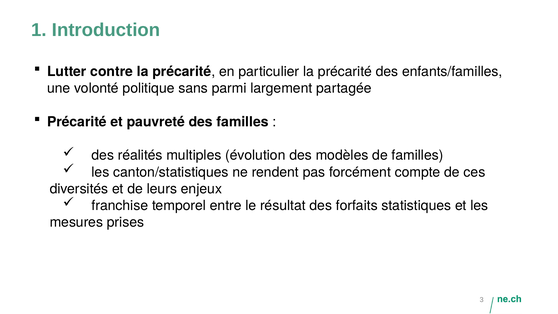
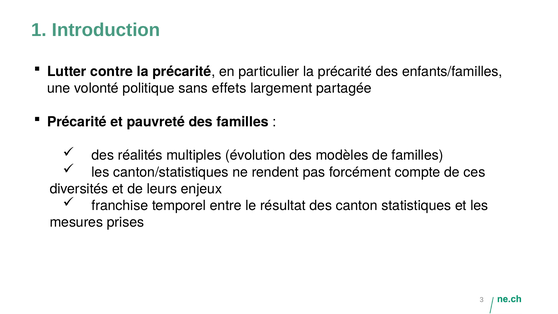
parmi: parmi -> effets (229, 88)
forfaits: forfaits -> canton (357, 206)
